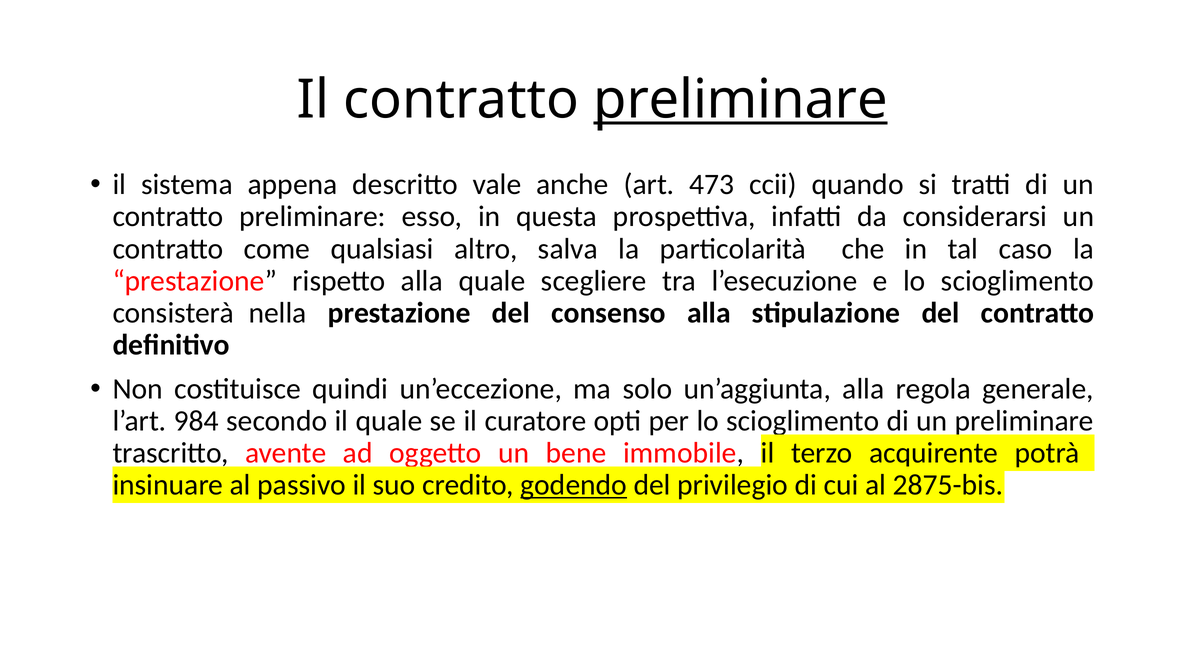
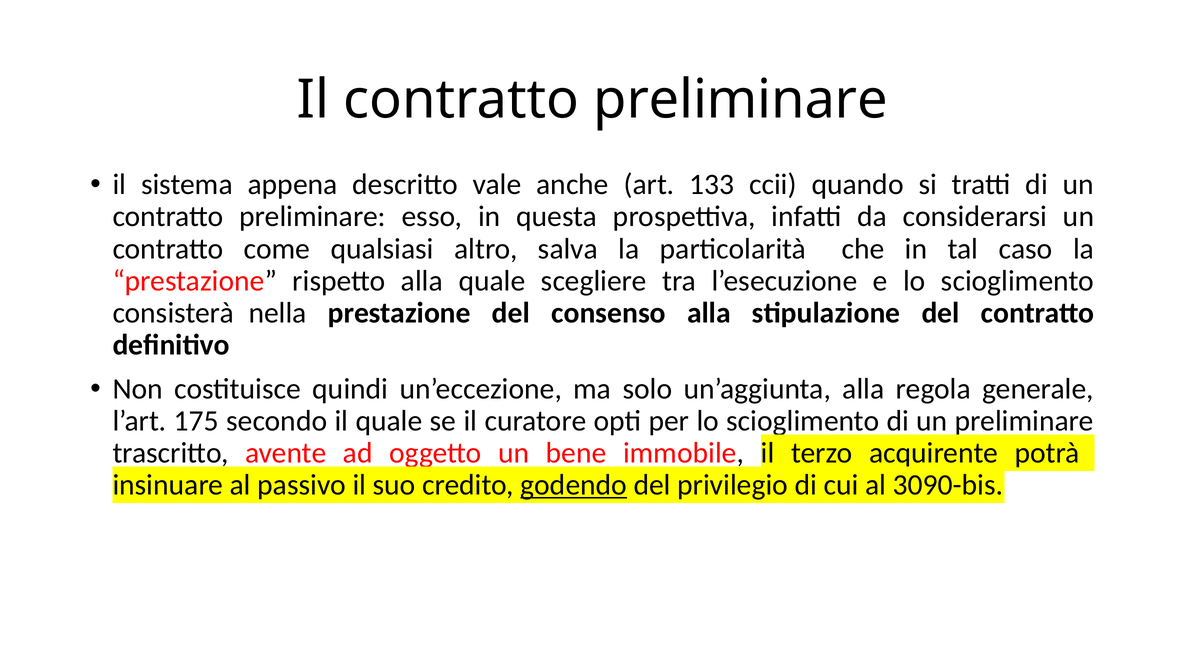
preliminare underline: present -> none (741, 100)
473: 473 -> 133 (712, 185)
984: 984 -> 175 (196, 421)
2875-bis: 2875-bis -> 3090-bis (948, 485)
